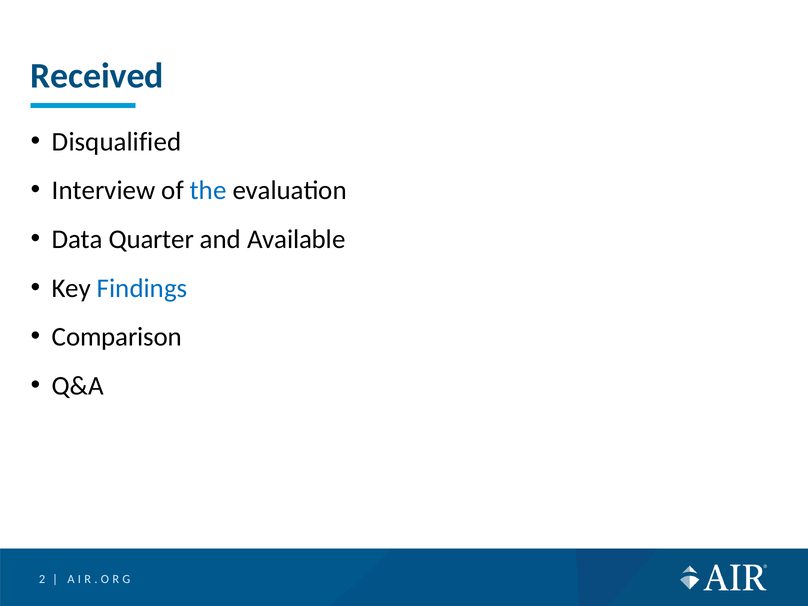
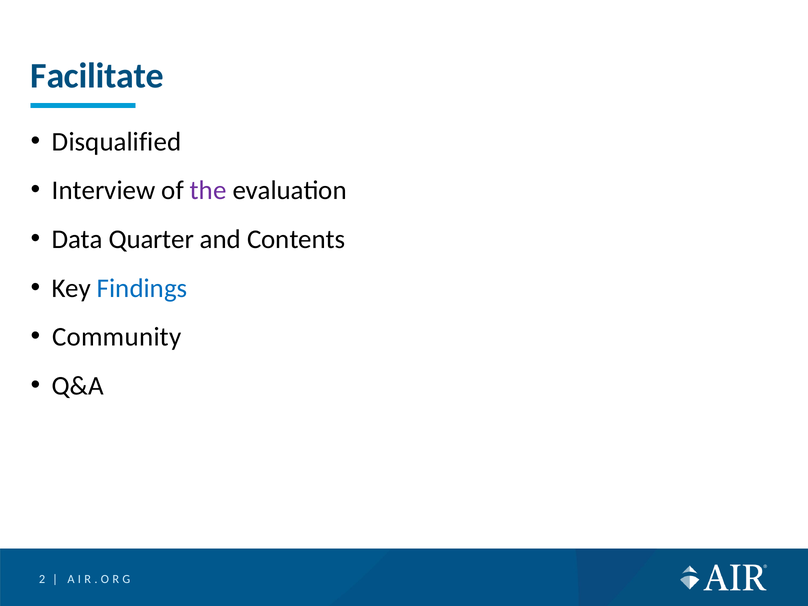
Received: Received -> Facilitate (97, 76)
the colour: blue -> purple (208, 191)
Available: Available -> Contents (296, 239)
Comparison: Comparison -> Community (117, 337)
